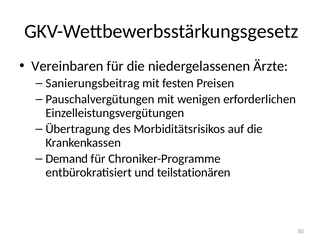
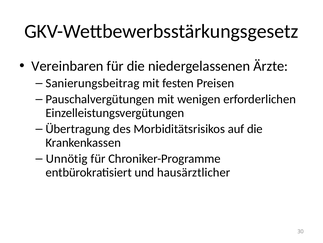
Demand: Demand -> Unnötig (67, 158)
teilstationären: teilstationären -> hausärztlicher (194, 172)
